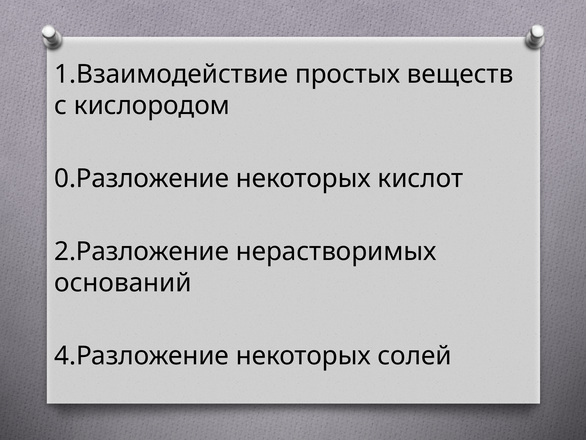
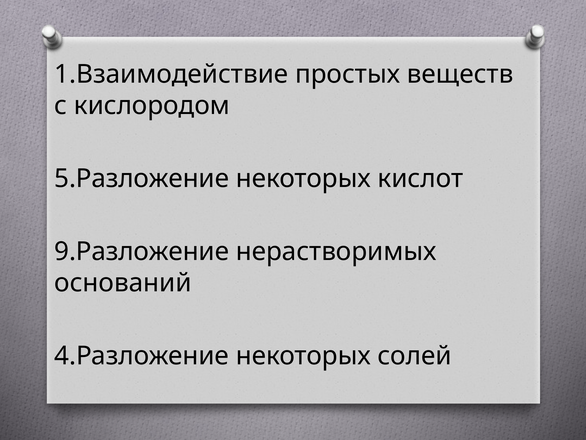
0.Разложение: 0.Разложение -> 5.Разложение (142, 178)
2.Разложение: 2.Разложение -> 9.Разложение (142, 251)
